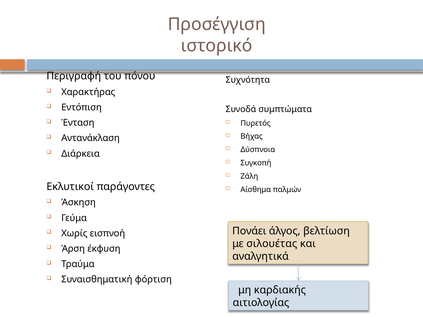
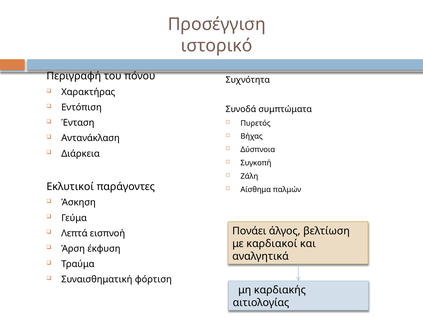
Χωρίς: Χωρίς -> Λεπτά (74, 233)
σιλουέτας: σιλουέτας -> καρδιακοί (272, 244)
